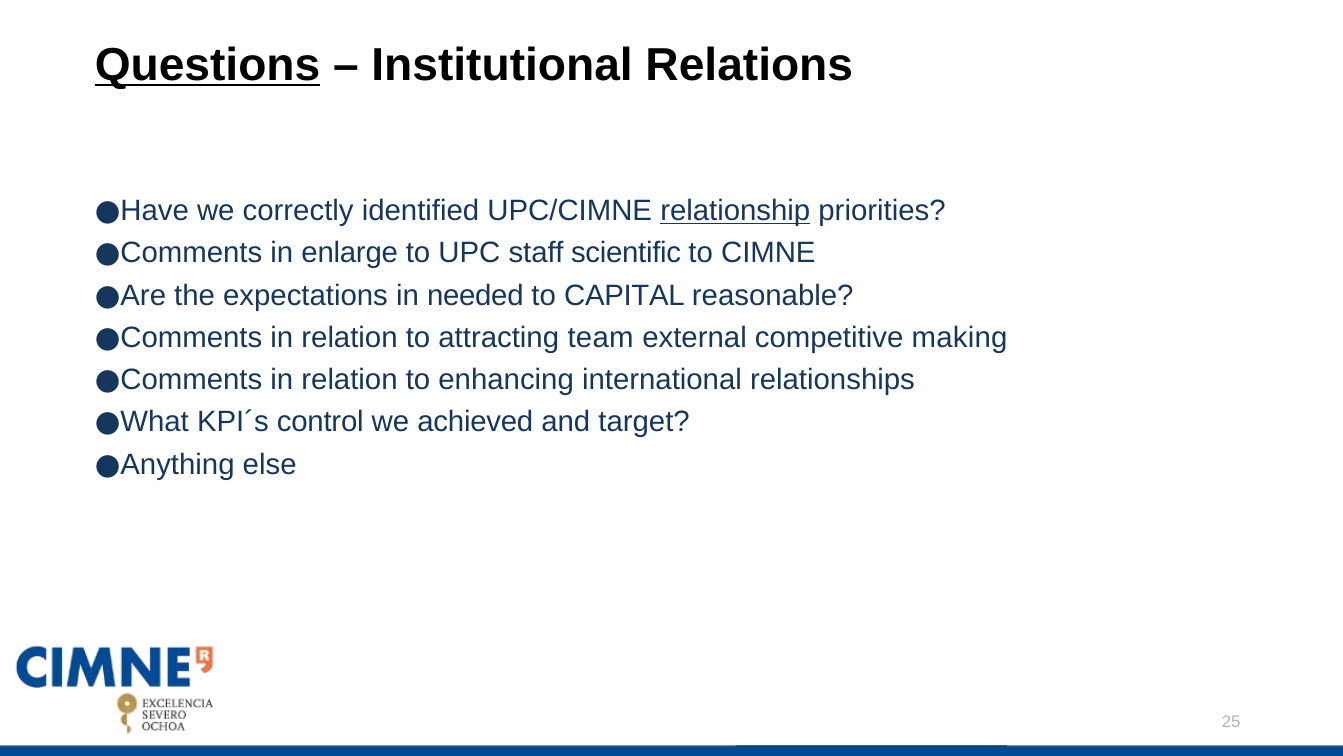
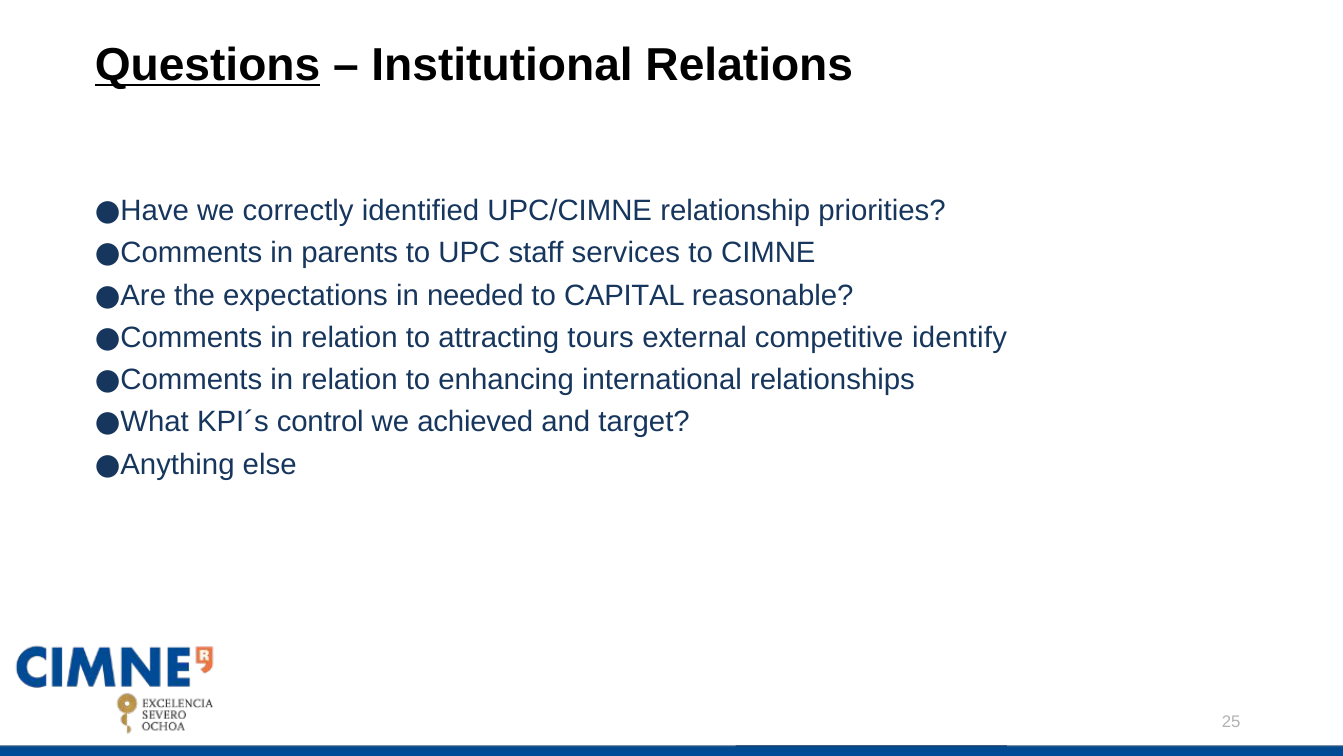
relationship underline: present -> none (735, 211)
enlarge: enlarge -> parents (350, 253)
scientific: scientific -> services (626, 253)
team: team -> tours (601, 337)
making: making -> identify (960, 337)
